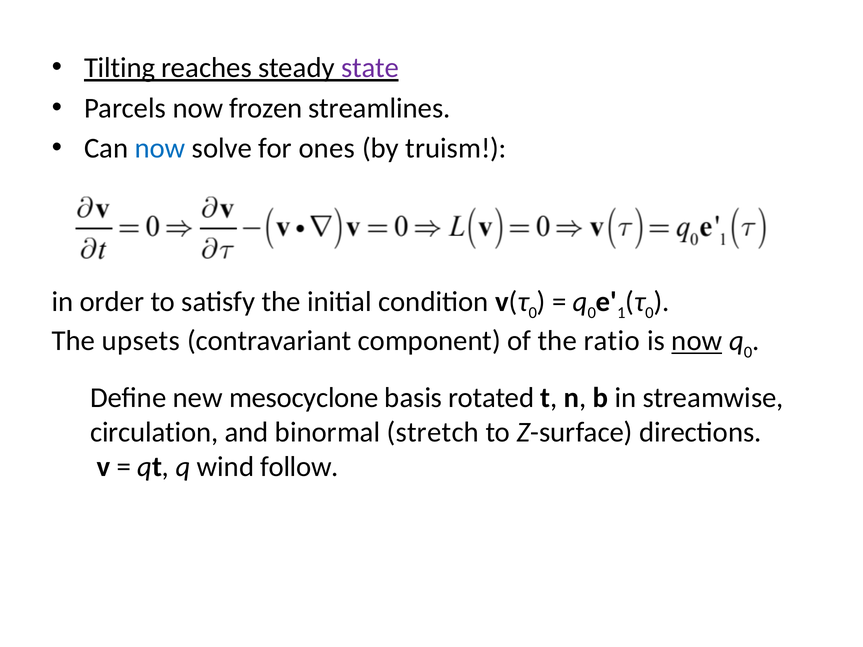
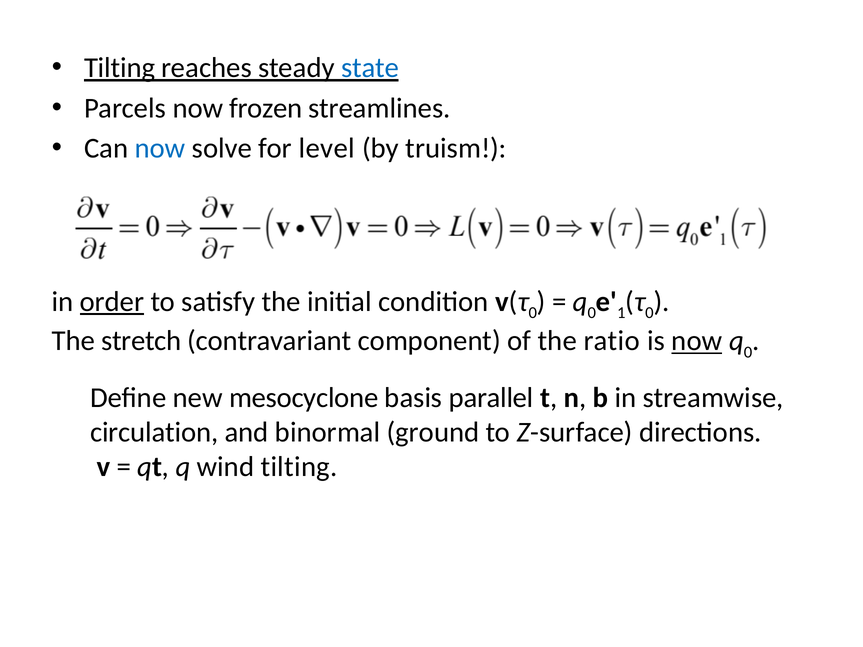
state colour: purple -> blue (370, 68)
ones: ones -> level (327, 148)
order underline: none -> present (112, 302)
upsets: upsets -> stretch (141, 341)
rotated: rotated -> parallel (491, 398)
stretch: stretch -> ground (433, 432)
wind follow: follow -> tilting (299, 467)
